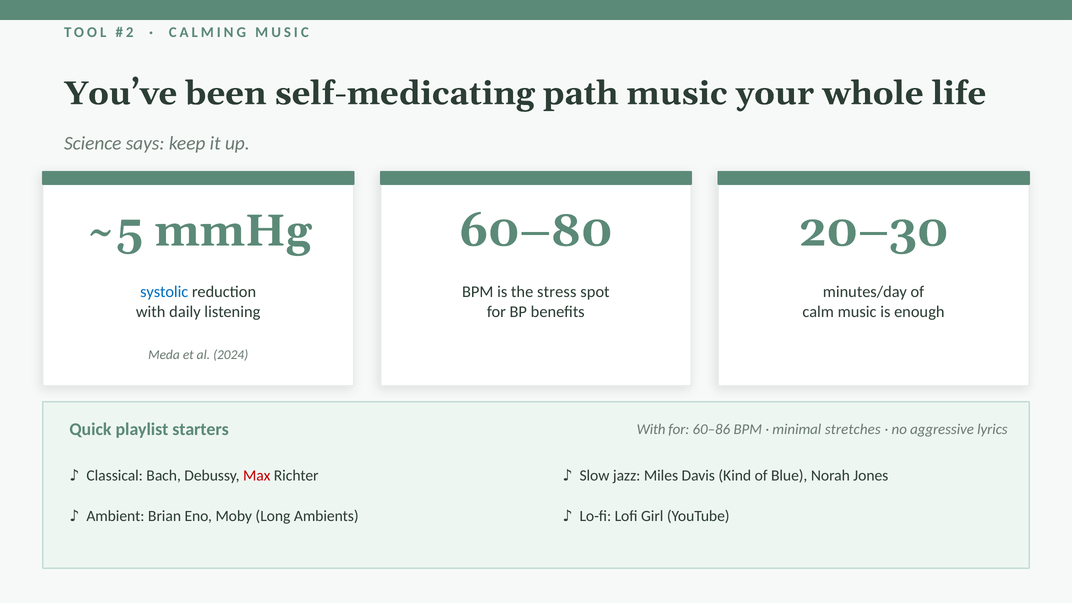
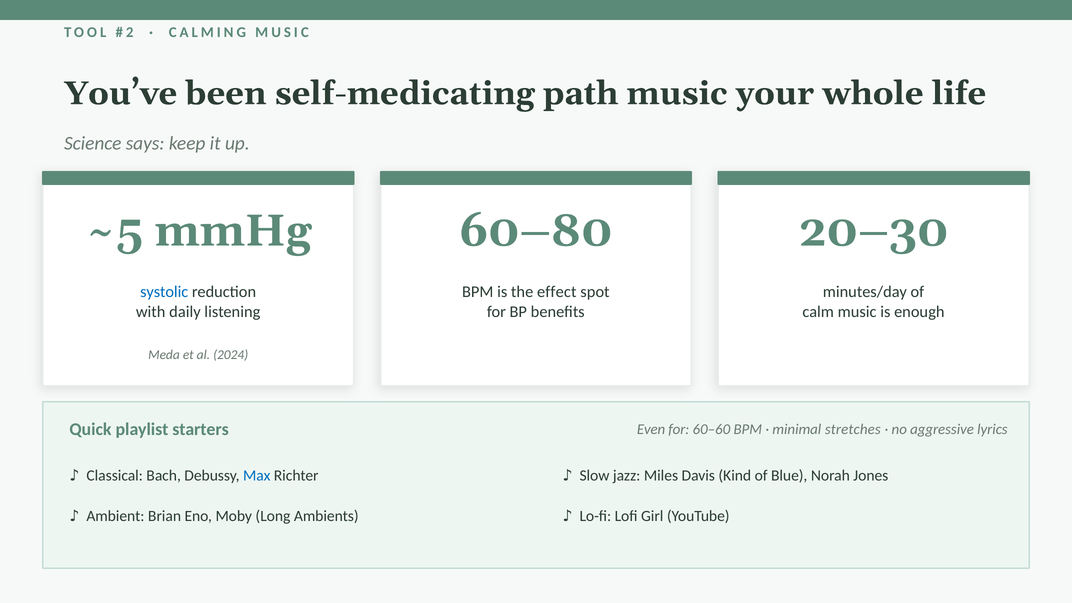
stress: stress -> effect (557, 292)
starters With: With -> Even (651, 429)
60–86: 60–86 -> 60–60 (711, 429)
Max colour: red -> blue (257, 475)
